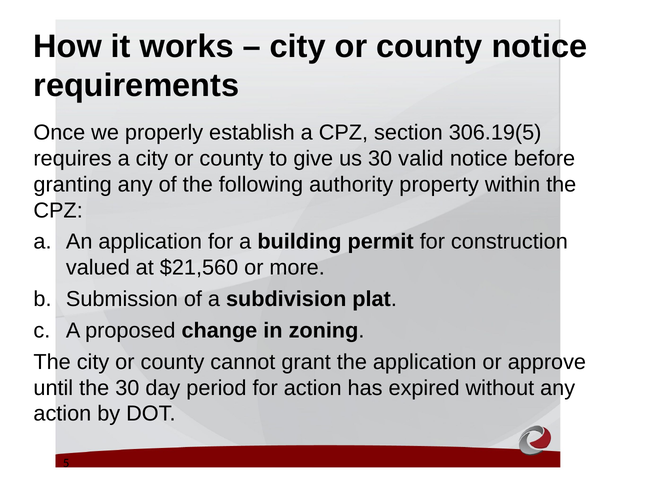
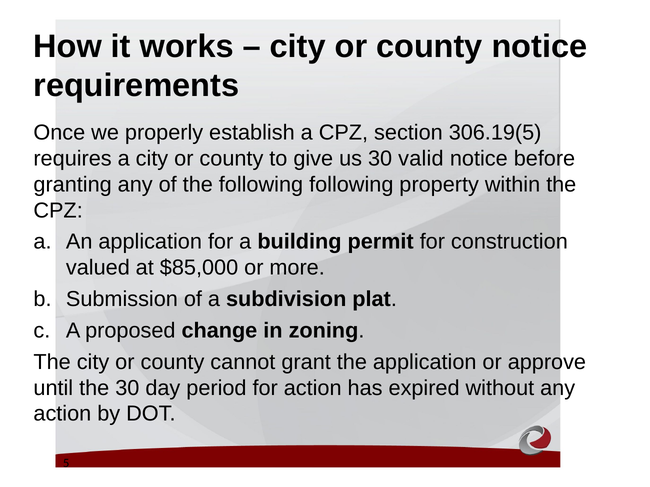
following authority: authority -> following (351, 185)
$21,560: $21,560 -> $85,000 (199, 268)
